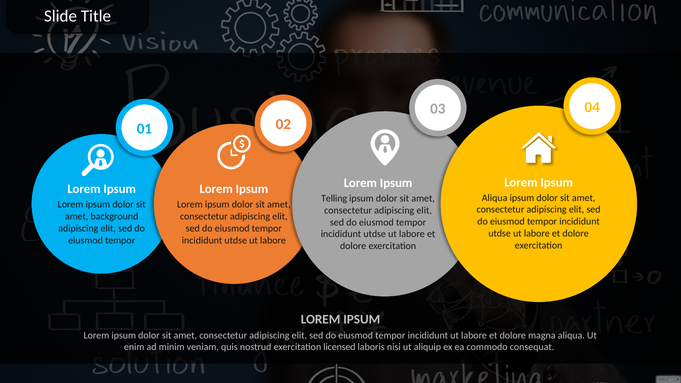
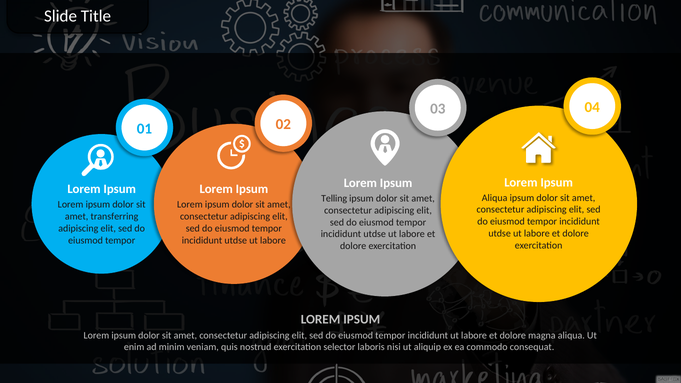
background: background -> transferring (114, 216)
licensed: licensed -> selector (339, 347)
